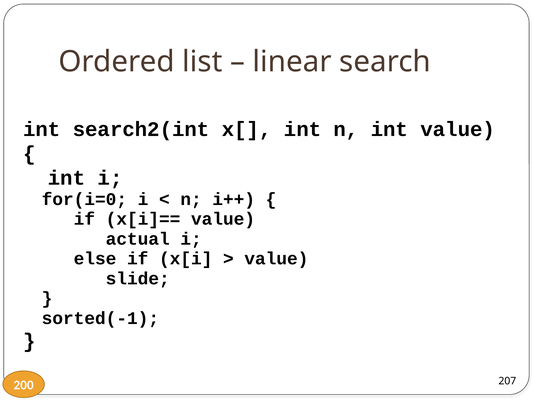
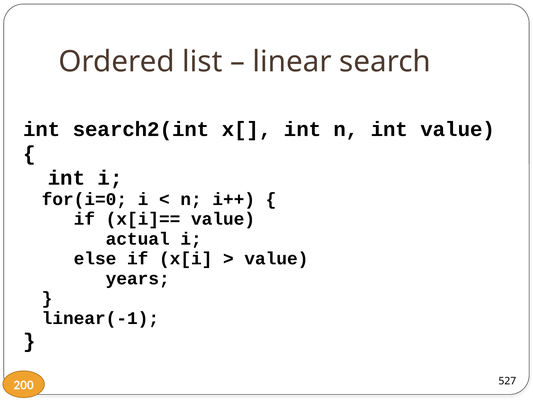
slide: slide -> years (138, 278)
sorted(-1: sorted(-1 -> linear(-1 (100, 318)
207: 207 -> 527 (507, 381)
